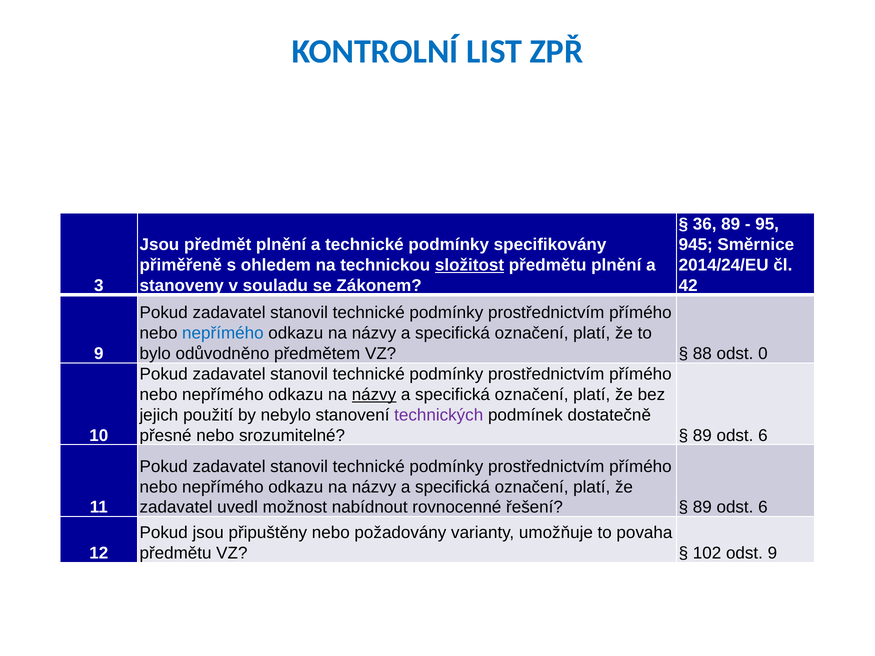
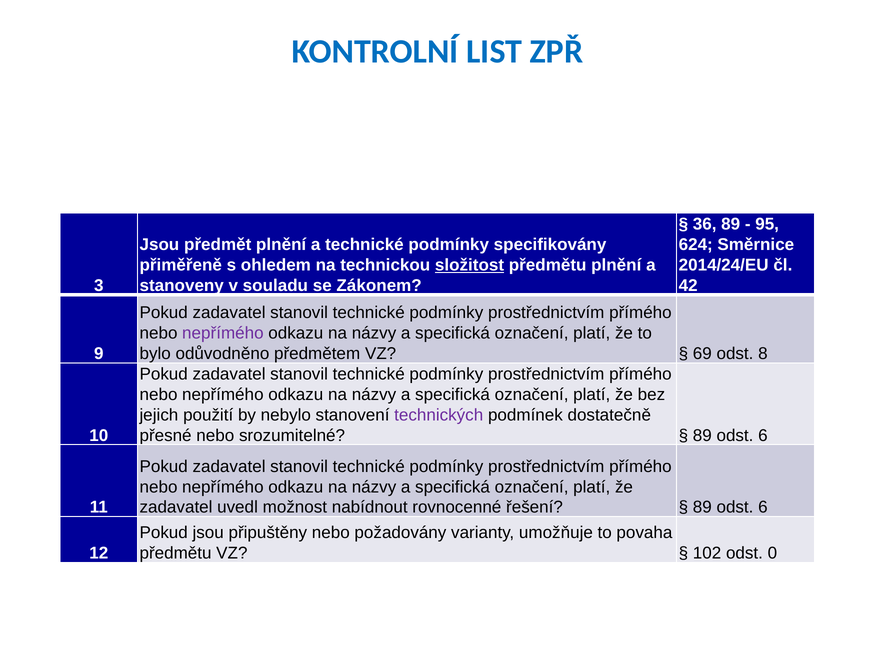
945: 945 -> 624 (696, 245)
nepřímého colour: blue -> purple (223, 333)
88: 88 -> 69 (702, 354)
0: 0 -> 8 (763, 354)
názvy underline: present -> none (374, 395)
odst 9: 9 -> 0 (772, 553)
